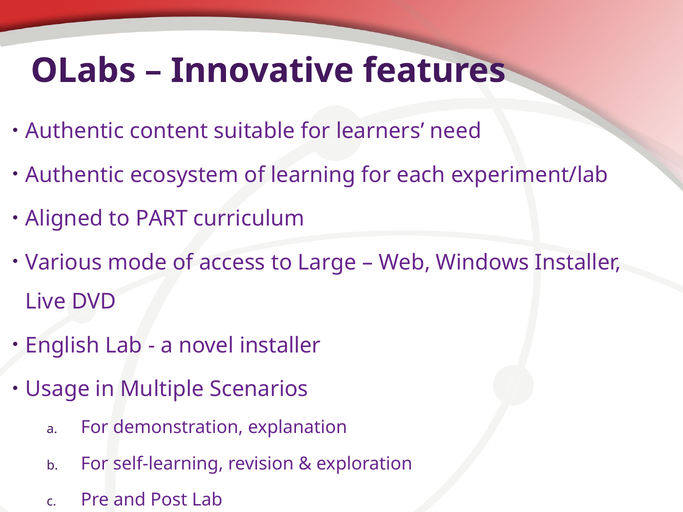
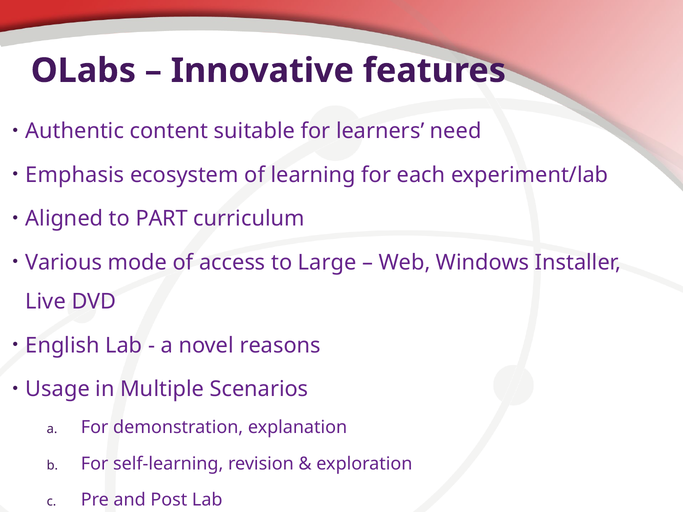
Authentic: Authentic -> Emphasis (75, 175)
novel installer: installer -> reasons (280, 346)
